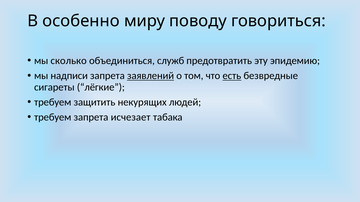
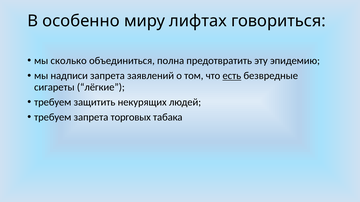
поводу: поводу -> лифтах (198, 21)
служб: служб -> полна (171, 61)
заявлений underline: present -> none (151, 76)
исчезает: исчезает -> торговых (131, 117)
